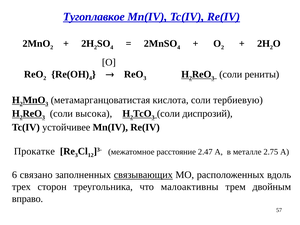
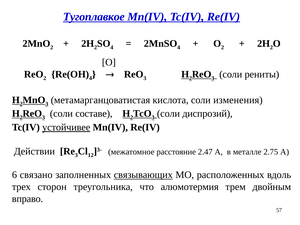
тербиевую: тербиевую -> изменения (238, 100)
высока: высока -> составе (94, 114)
устойчивее underline: none -> present (66, 127)
Прокатке: Прокатке -> Действии (34, 151)
малоактивны: малоактивны -> алюмотермия (190, 187)
